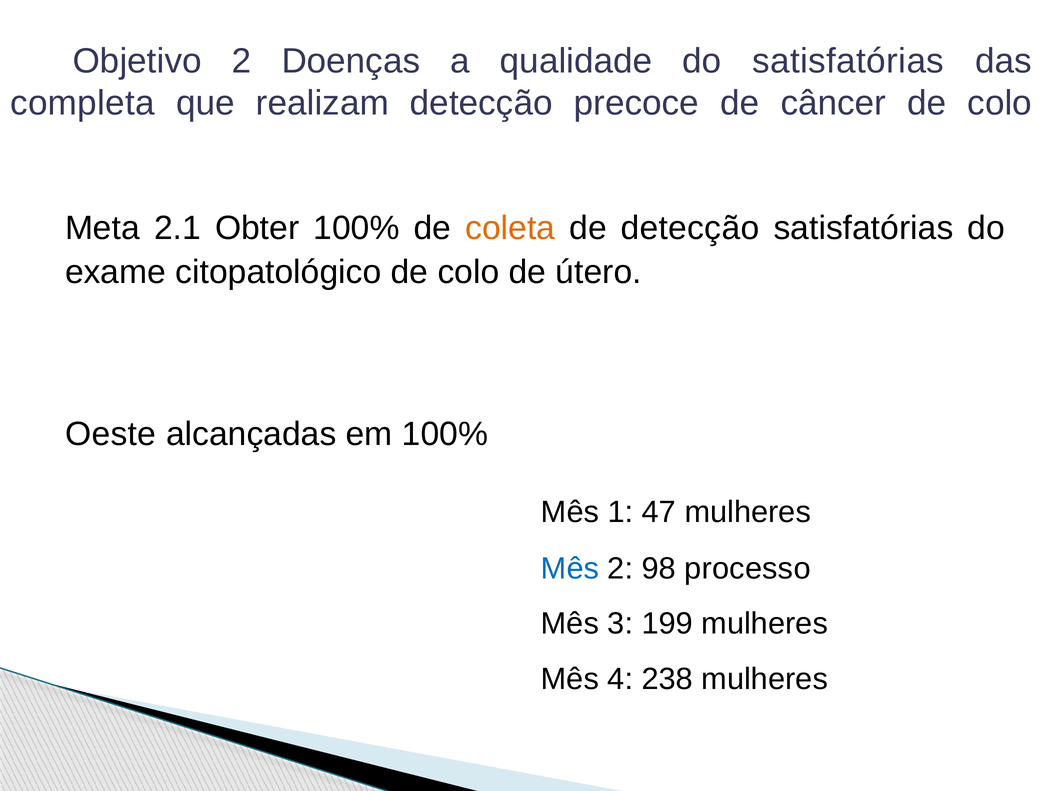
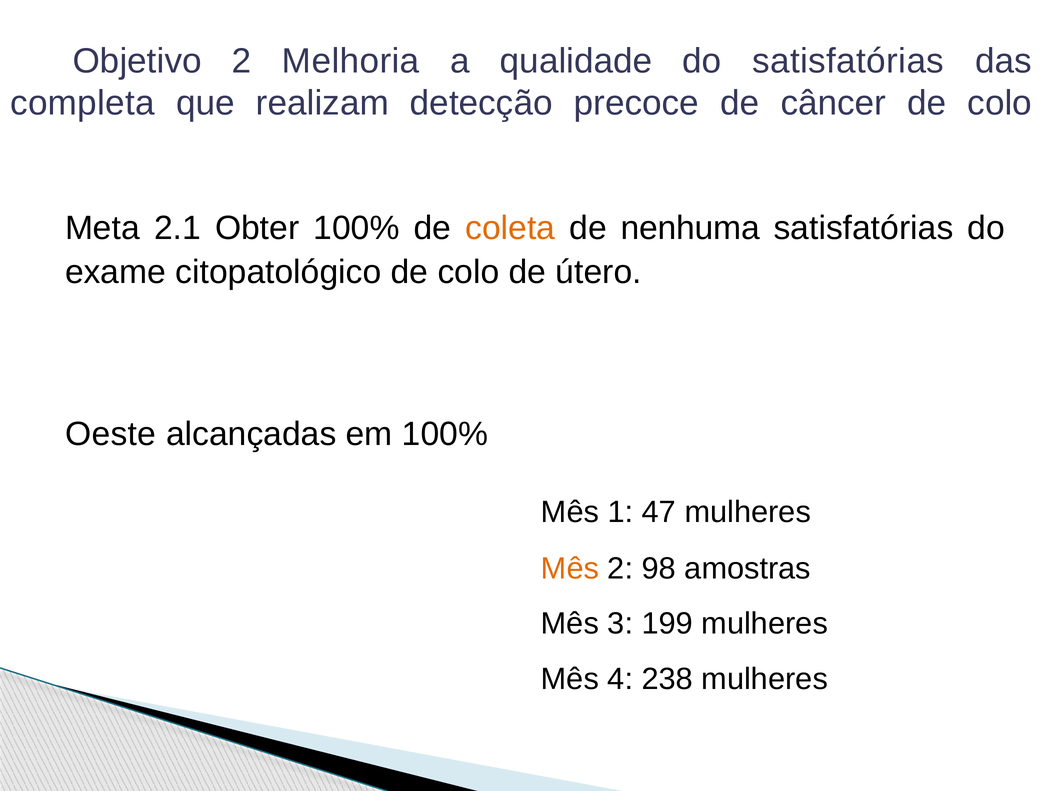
Doenças: Doenças -> Melhoria (351, 61)
de detecção: detecção -> nenhuma (690, 228)
Mês colour: blue -> orange (570, 569)
processo: processo -> amostras (748, 569)
